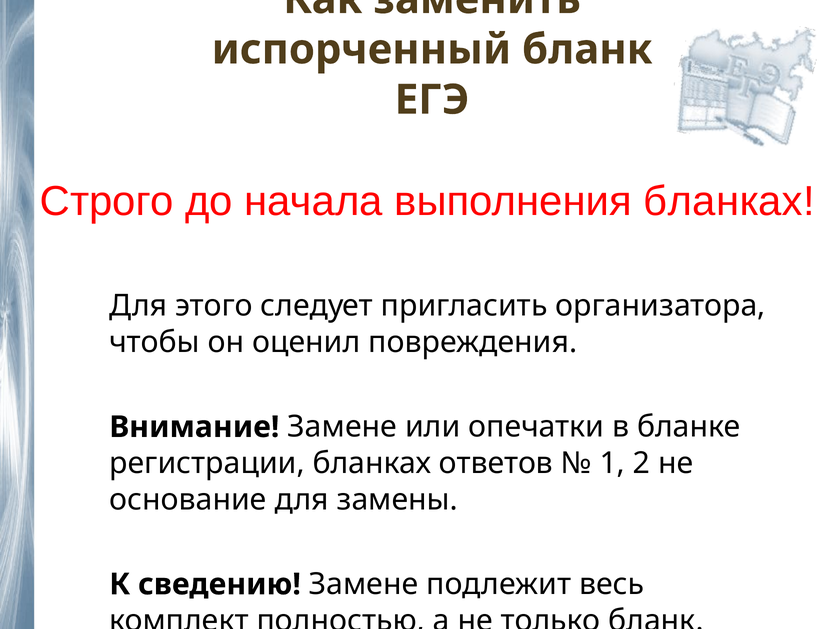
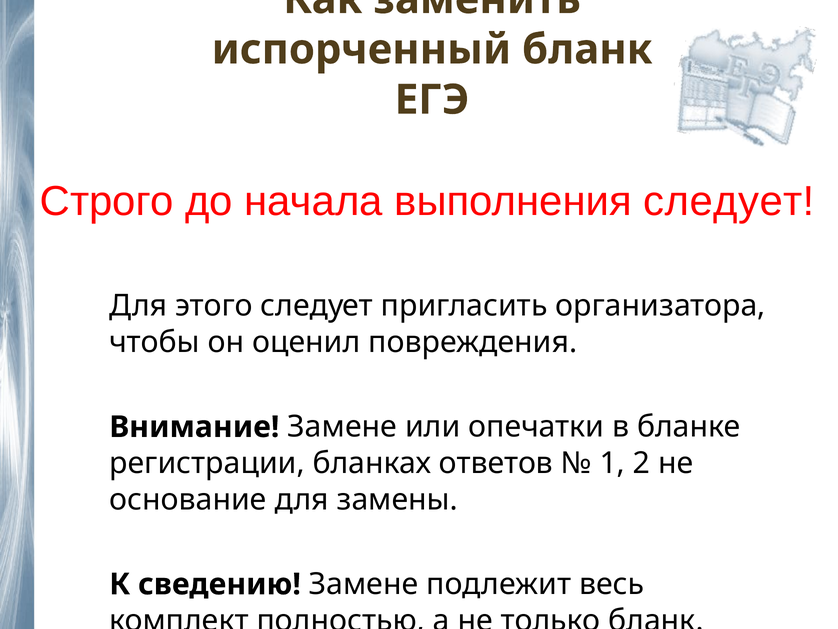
выполнения бланках: бланках -> следует (729, 201)
